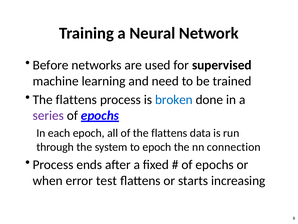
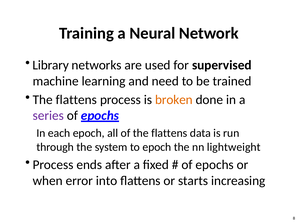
Before: Before -> Library (51, 65)
broken colour: blue -> orange (174, 99)
connection: connection -> lightweight (234, 147)
test: test -> into (107, 180)
